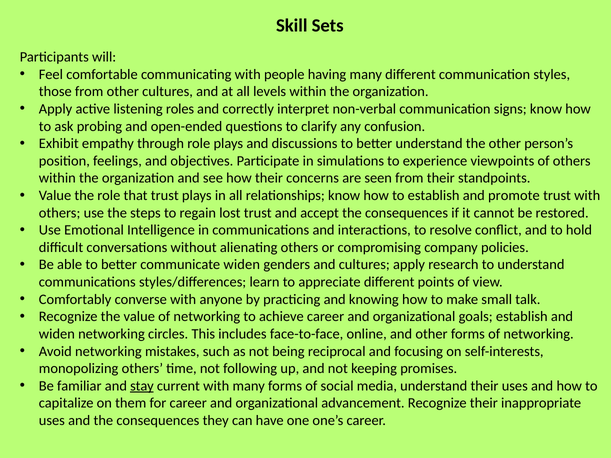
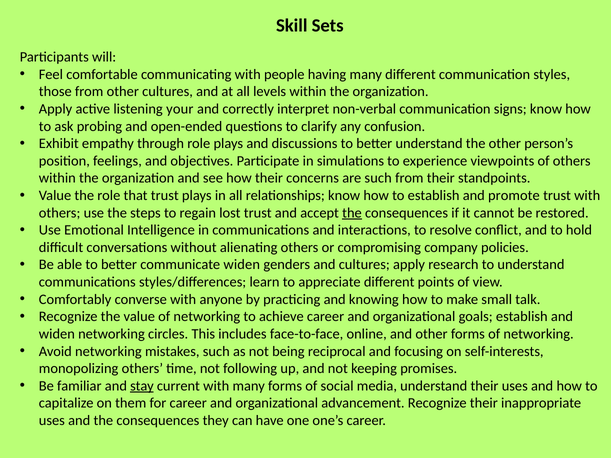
roles: roles -> your (180, 109)
are seen: seen -> such (378, 178)
the underline: none -> present (352, 213)
